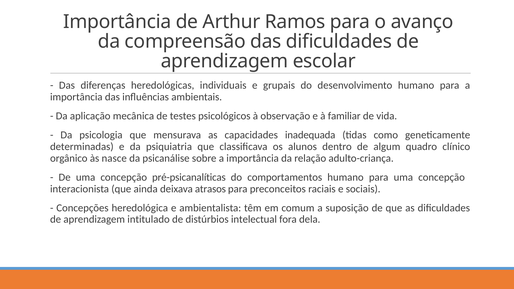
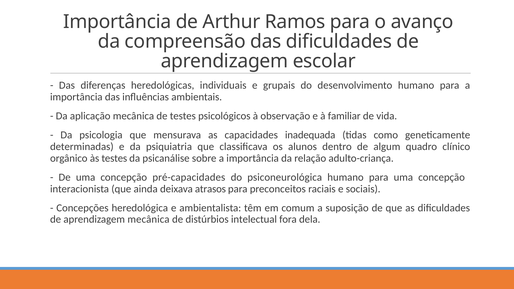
às nasce: nasce -> testes (114, 158)
pré-psicanalíticas: pré-psicanalíticas -> pré-capacidades (189, 177)
comportamentos: comportamentos -> psiconeurológica (285, 177)
aprendizagem intitulado: intitulado -> mecânica (149, 220)
